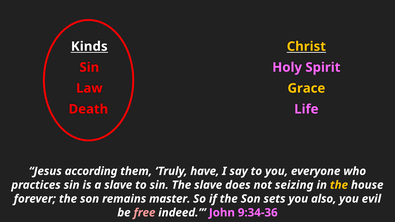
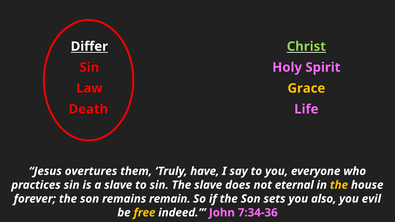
Kinds: Kinds -> Differ (89, 46)
Christ colour: yellow -> light green (306, 46)
according: according -> overtures (91, 171)
seizing: seizing -> eternal (294, 185)
master: master -> remain (170, 199)
free colour: pink -> yellow (144, 213)
9:34-36: 9:34-36 -> 7:34-36 (258, 213)
